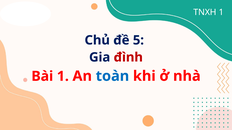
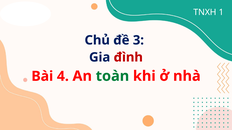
5: 5 -> 3 (138, 40)
Bài 1: 1 -> 4 (63, 77)
toàn colour: blue -> green (112, 76)
